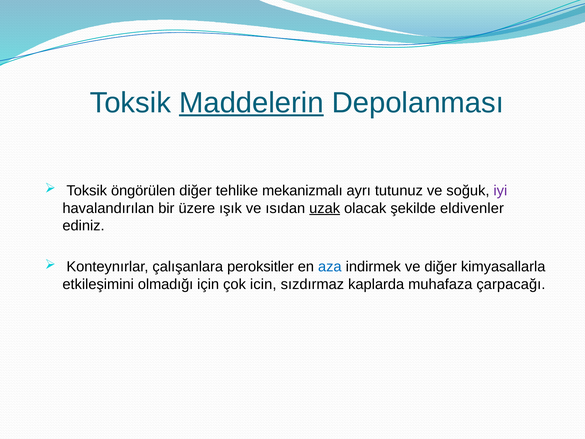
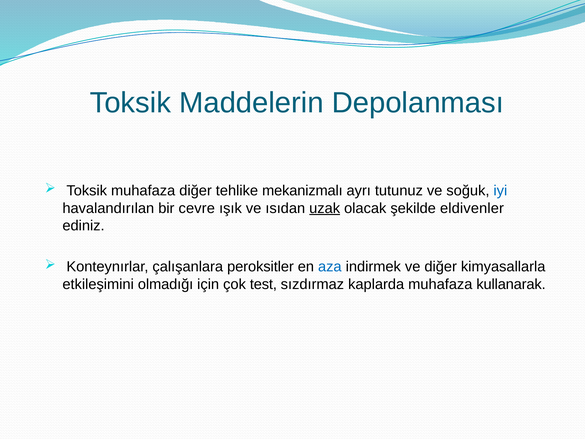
Maddelerin underline: present -> none (251, 103)
Toksik öngörülen: öngörülen -> muhafaza (143, 191)
iyi colour: purple -> blue (500, 191)
üzere: üzere -> cevre (197, 208)
icin: icin -> test (263, 284)
çarpacağı: çarpacağı -> kullanarak (511, 284)
